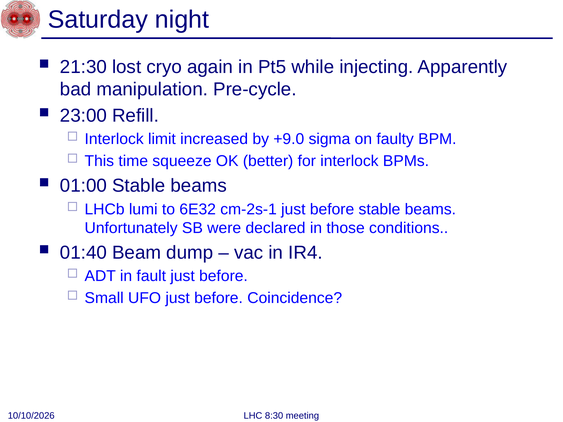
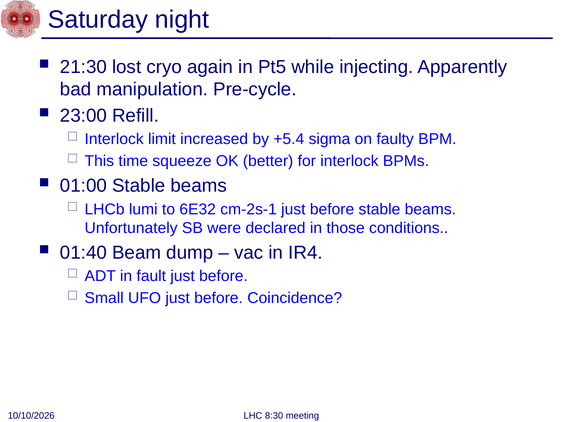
+9.0: +9.0 -> +5.4 (289, 139)
